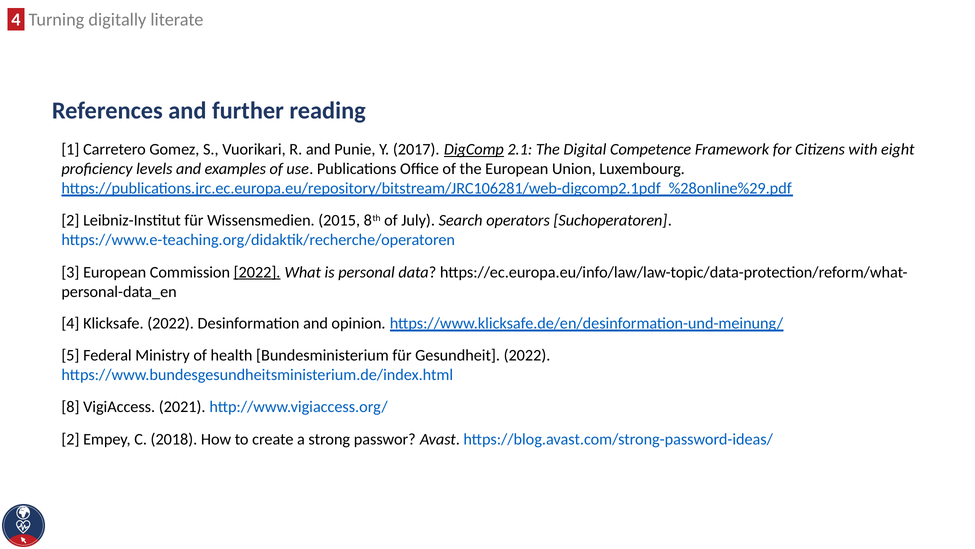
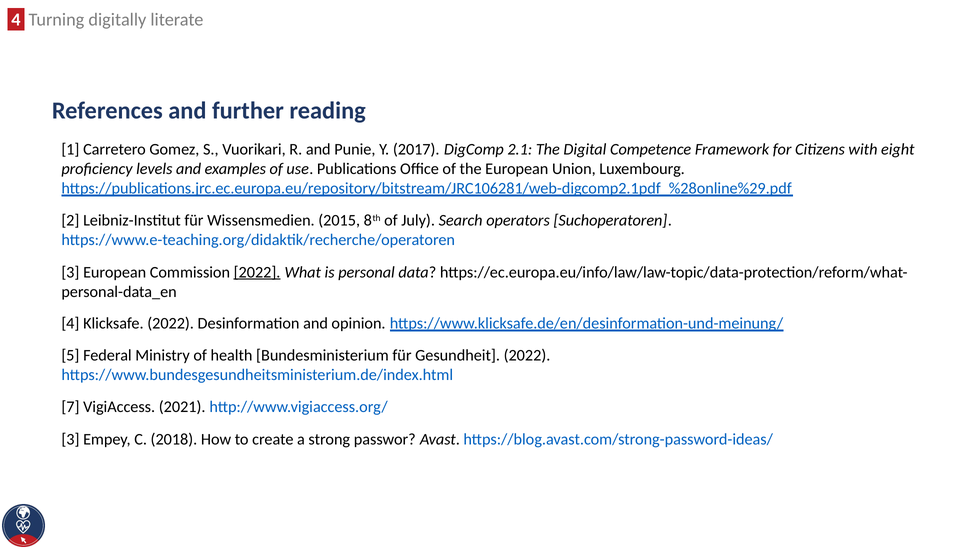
DigComp underline: present -> none (474, 149)
8: 8 -> 7 (70, 407)
2: 2 -> 3 (70, 439)
